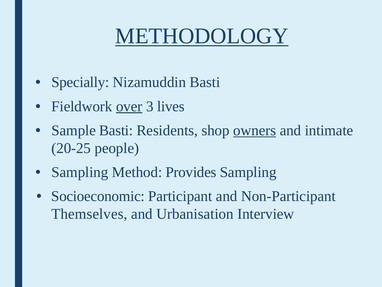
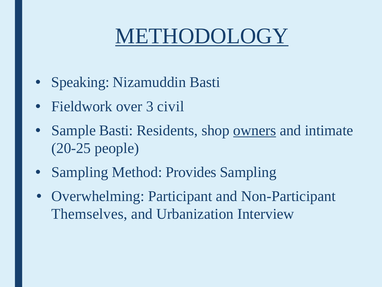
Specially: Specially -> Speaking (80, 82)
over underline: present -> none (129, 106)
lives: lives -> civil (171, 106)
Socioeconomic: Socioeconomic -> Overwhelming (98, 196)
Urbanisation: Urbanisation -> Urbanization (195, 214)
